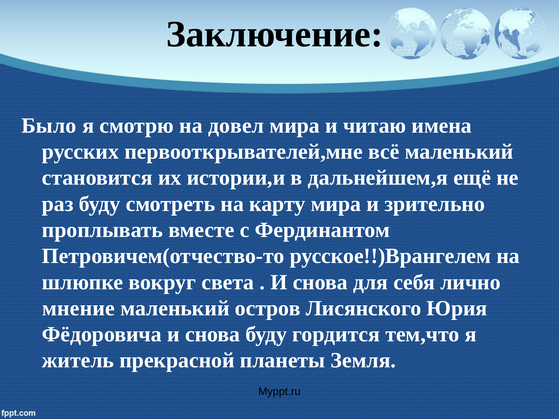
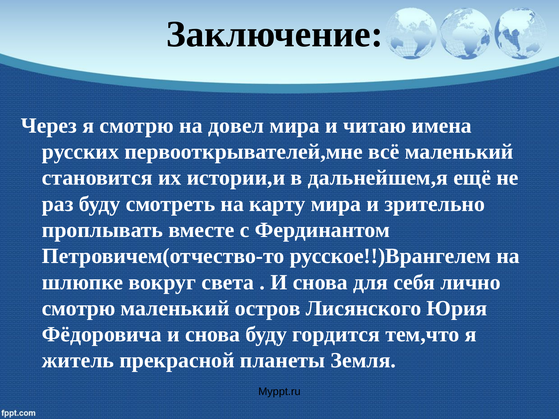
Было: Было -> Через (49, 126)
мнение: мнение -> смотрю (79, 308)
